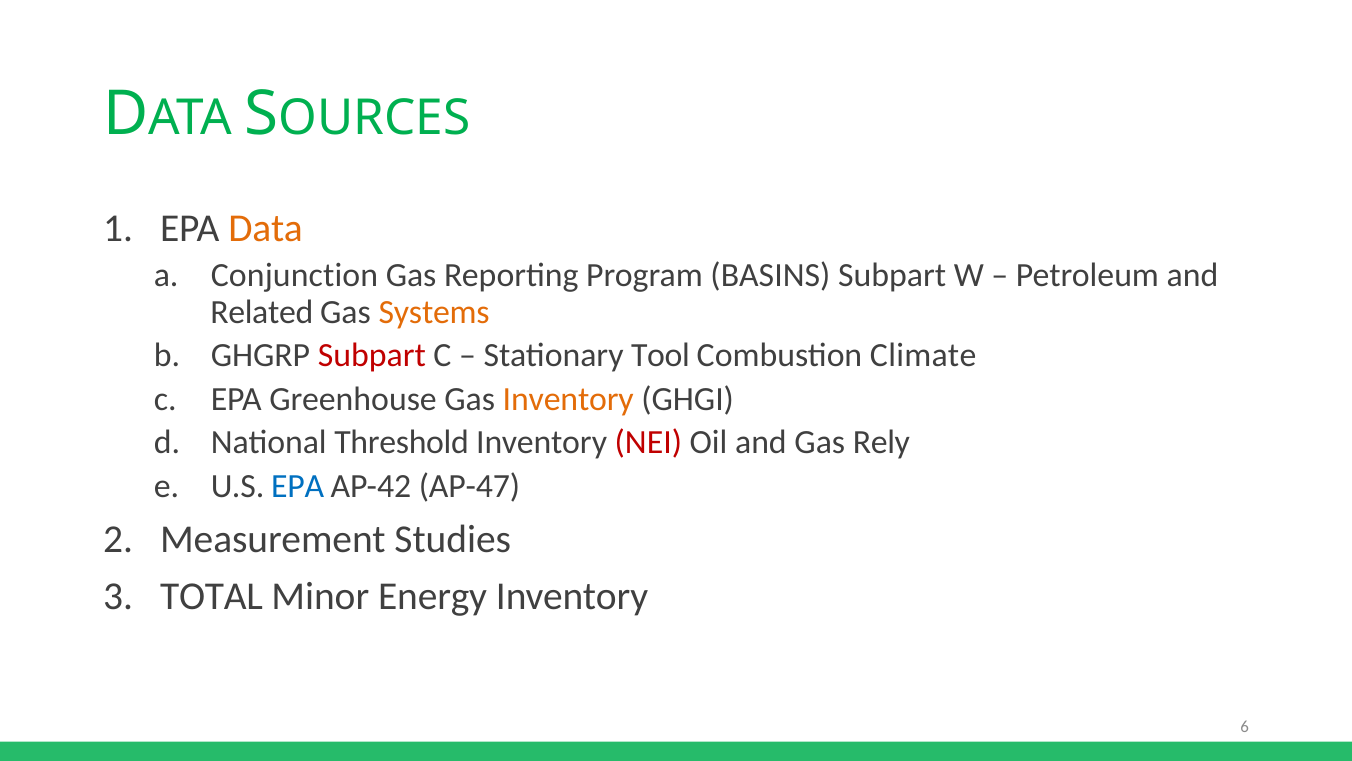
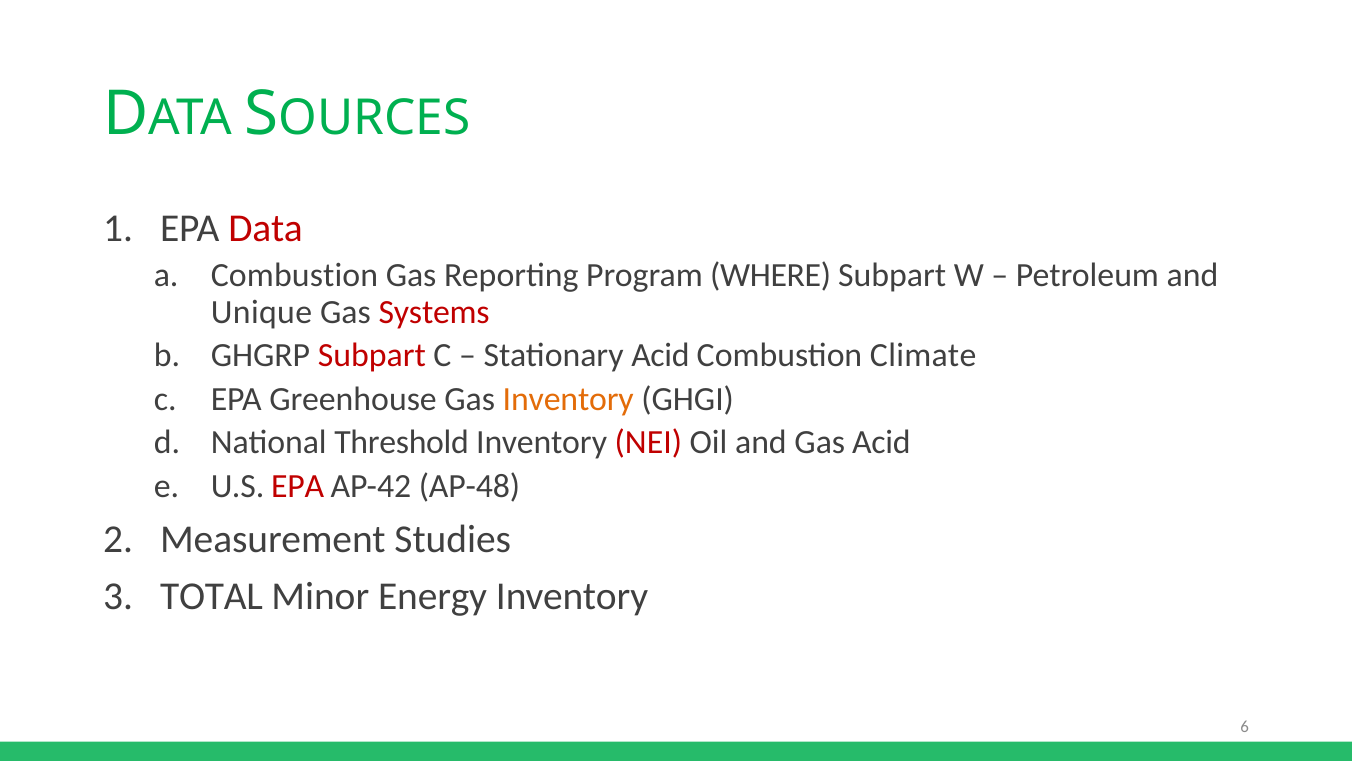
Data colour: orange -> red (266, 229)
Conjunction: Conjunction -> Combustion (294, 275)
BASINS: BASINS -> WHERE (771, 275)
Related: Related -> Unique (261, 312)
Systems colour: orange -> red (434, 312)
Stationary Tool: Tool -> Acid (660, 355)
Gas Rely: Rely -> Acid (881, 442)
EPA colour: blue -> red (298, 486)
AP-47: AP-47 -> AP-48 (469, 486)
